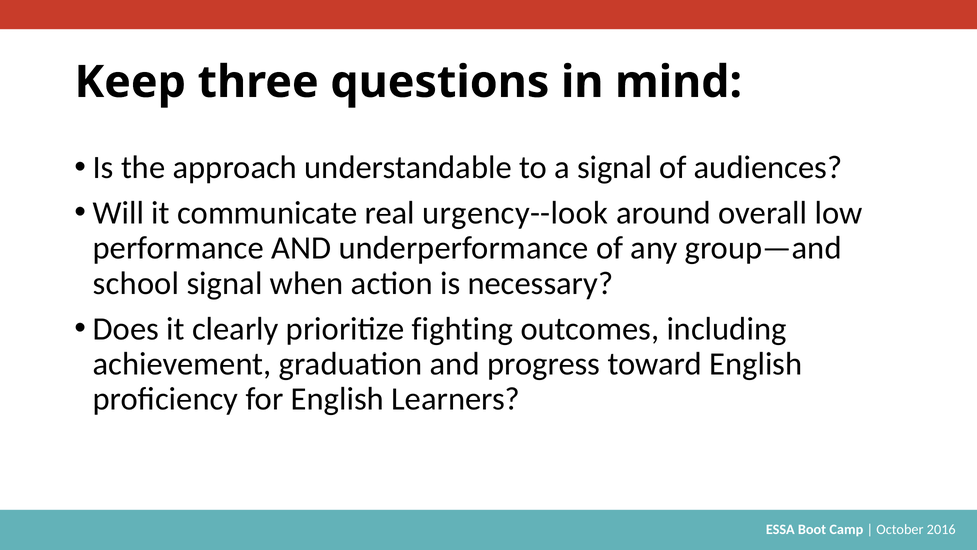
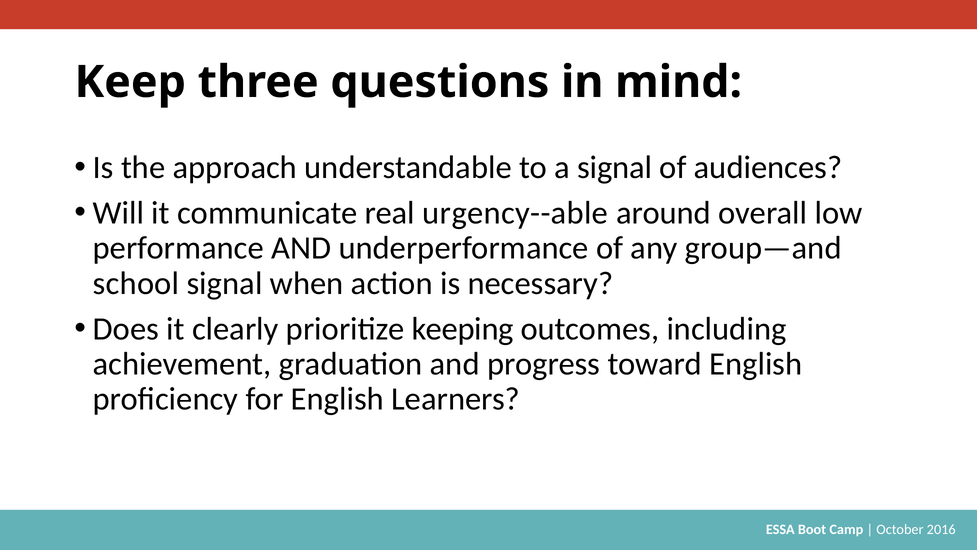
urgency--look: urgency--look -> urgency--able (515, 213)
fighting: fighting -> keeping (463, 329)
